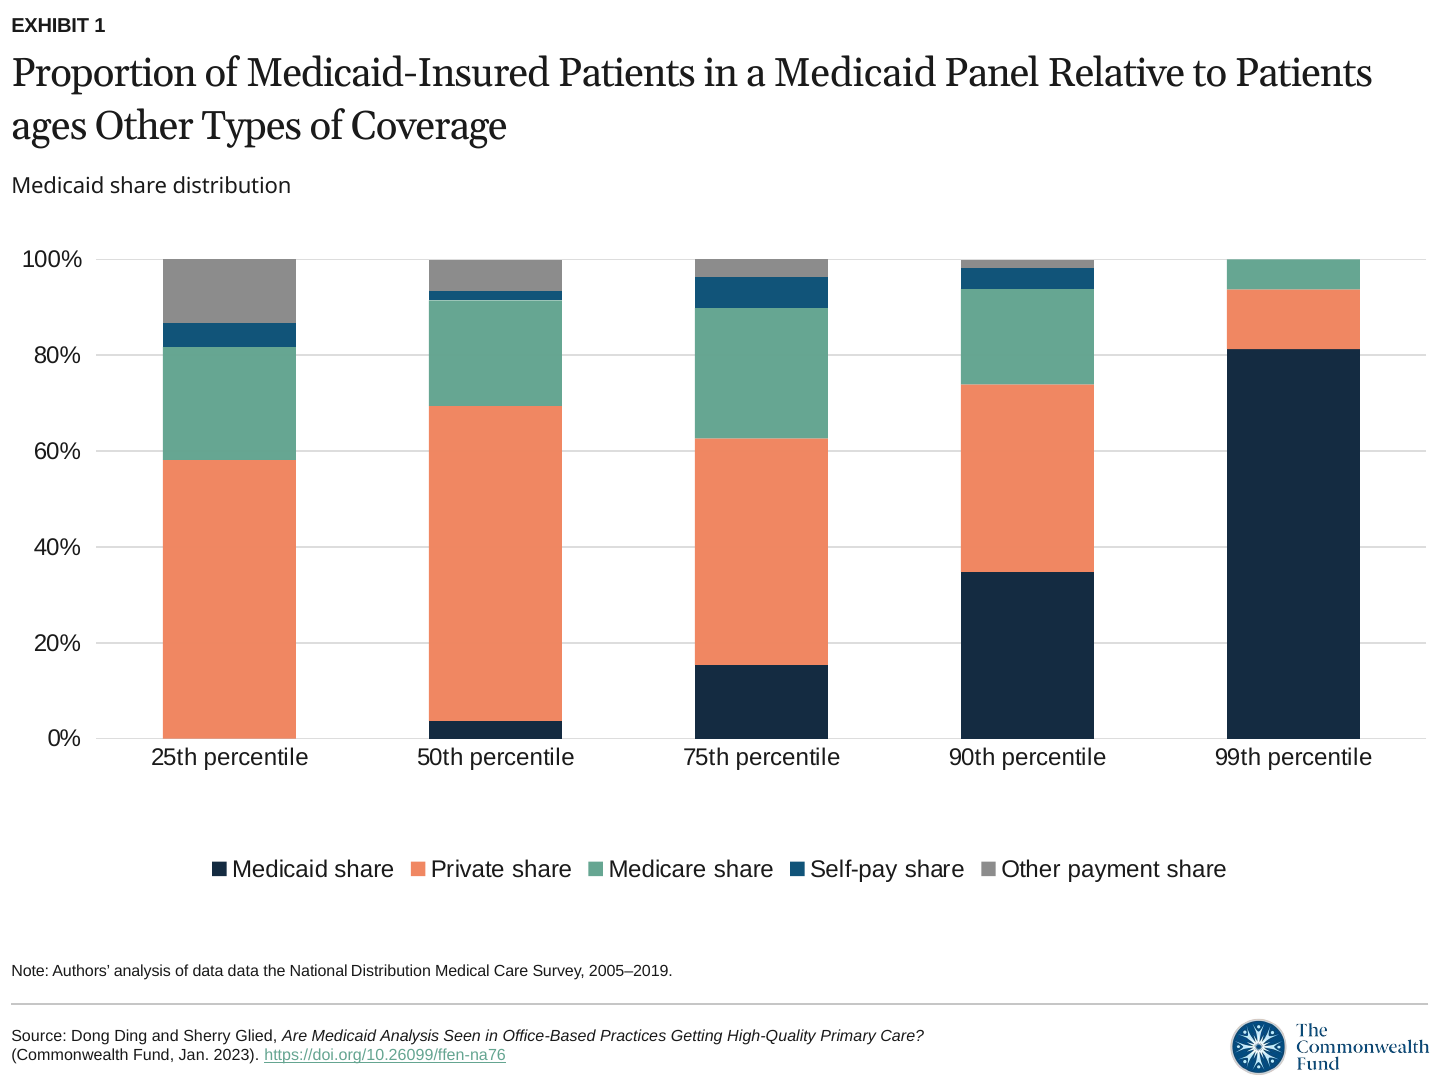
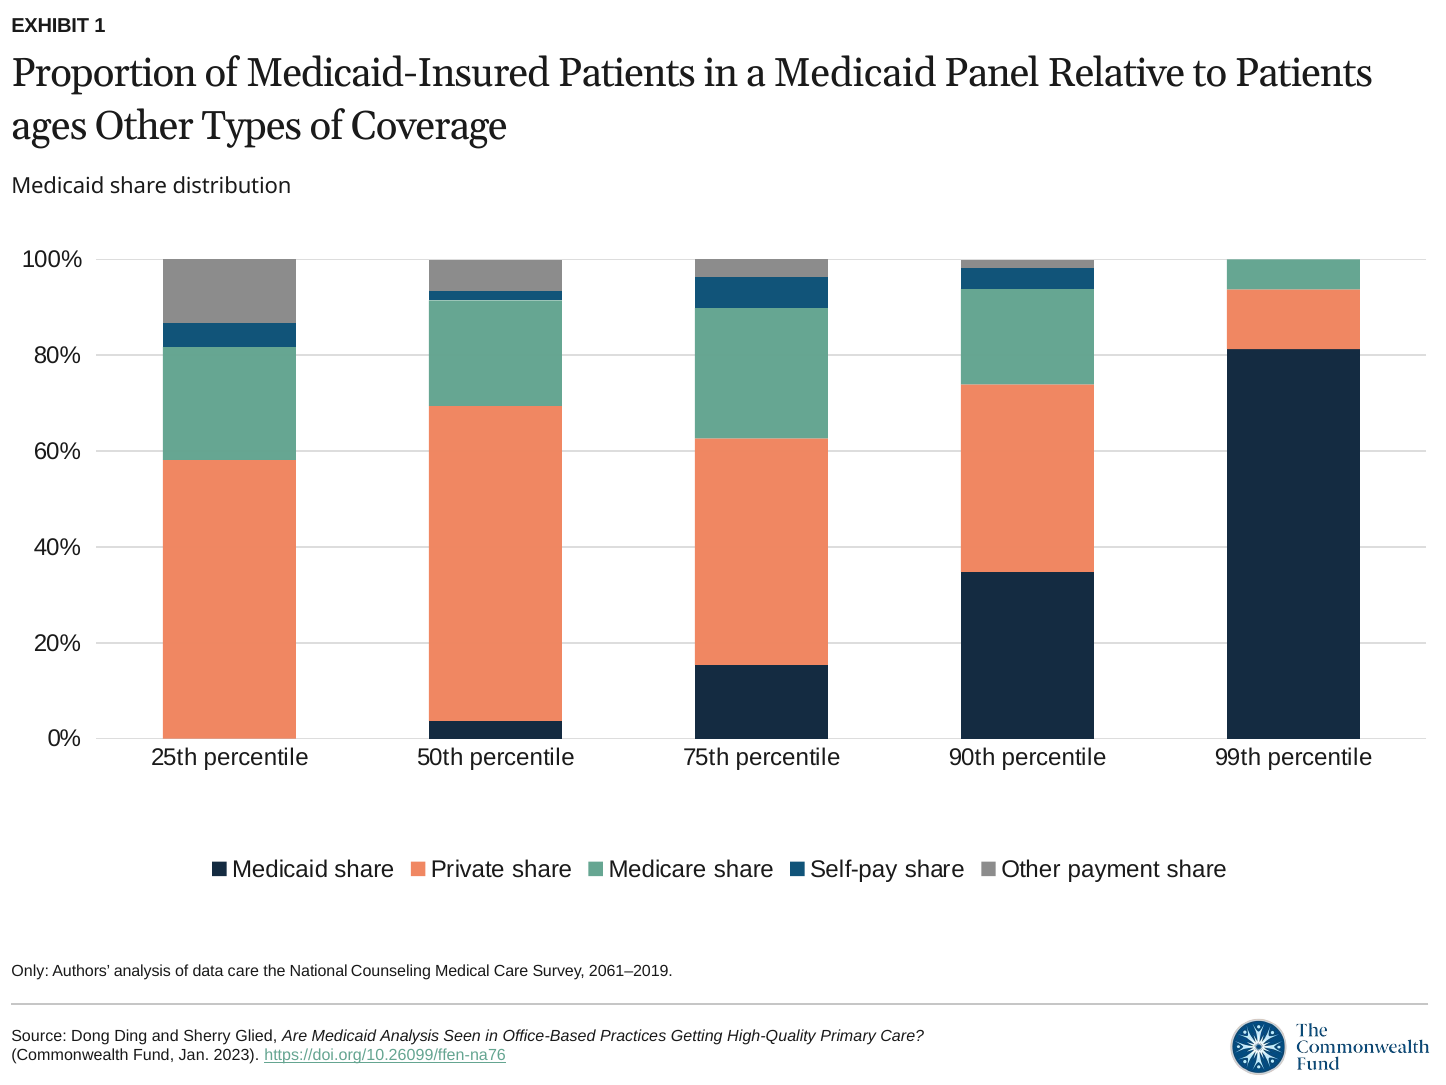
Note: Note -> Only (30, 971)
data data: data -> care (243, 971)
National Distribution: Distribution -> Counseling (391, 971)
2005–2019: 2005–2019 -> 2061–2019 (631, 971)
